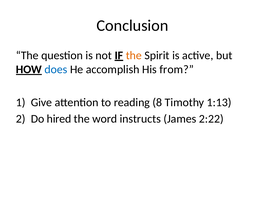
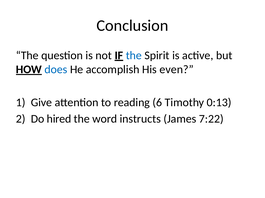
the colour: orange -> blue (134, 56)
from: from -> even (177, 70)
8: 8 -> 6 (157, 103)
1:13: 1:13 -> 0:13 (219, 103)
2:22: 2:22 -> 7:22 (211, 119)
